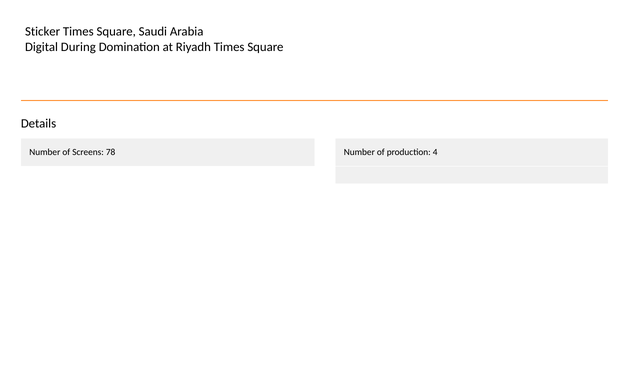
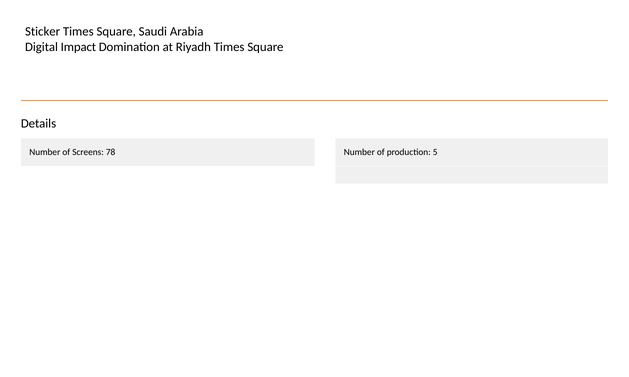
During: During -> Impact (78, 47)
4: 4 -> 5 (435, 153)
